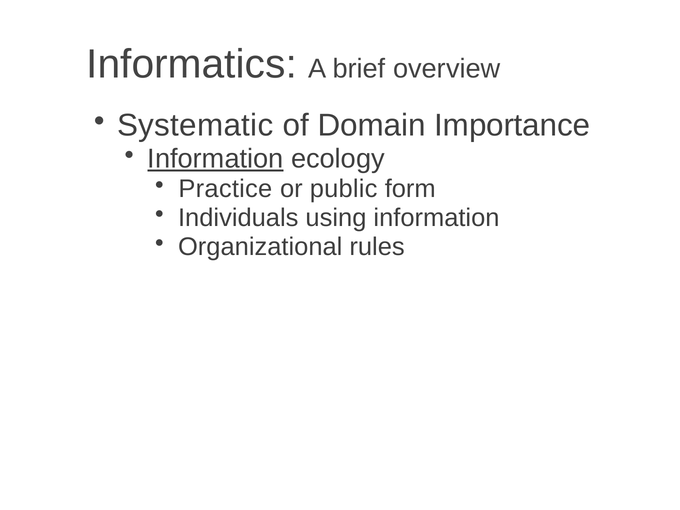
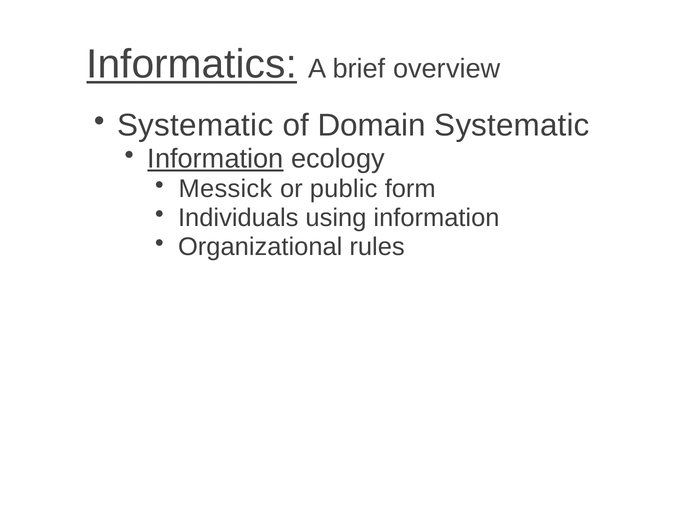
Informatics underline: none -> present (192, 65)
Domain Importance: Importance -> Systematic (512, 125)
Practice: Practice -> Messick (225, 189)
